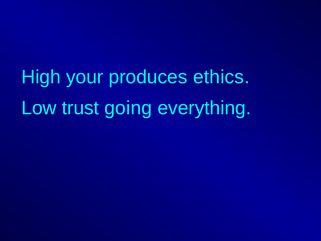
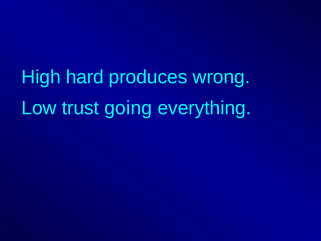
your: your -> hard (85, 77)
ethics: ethics -> wrong (221, 77)
